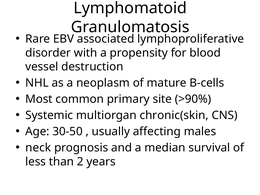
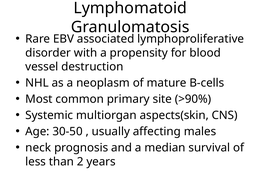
chronic(skin: chronic(skin -> aspects(skin (174, 115)
